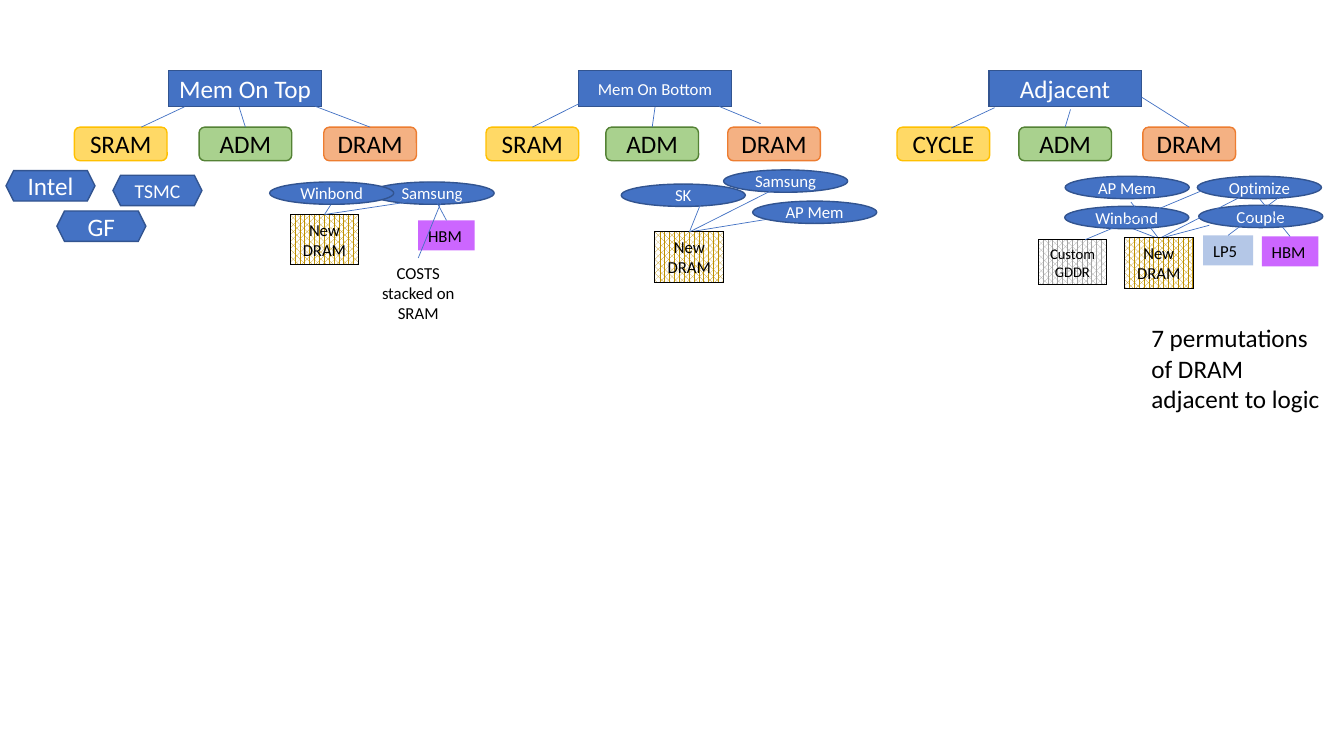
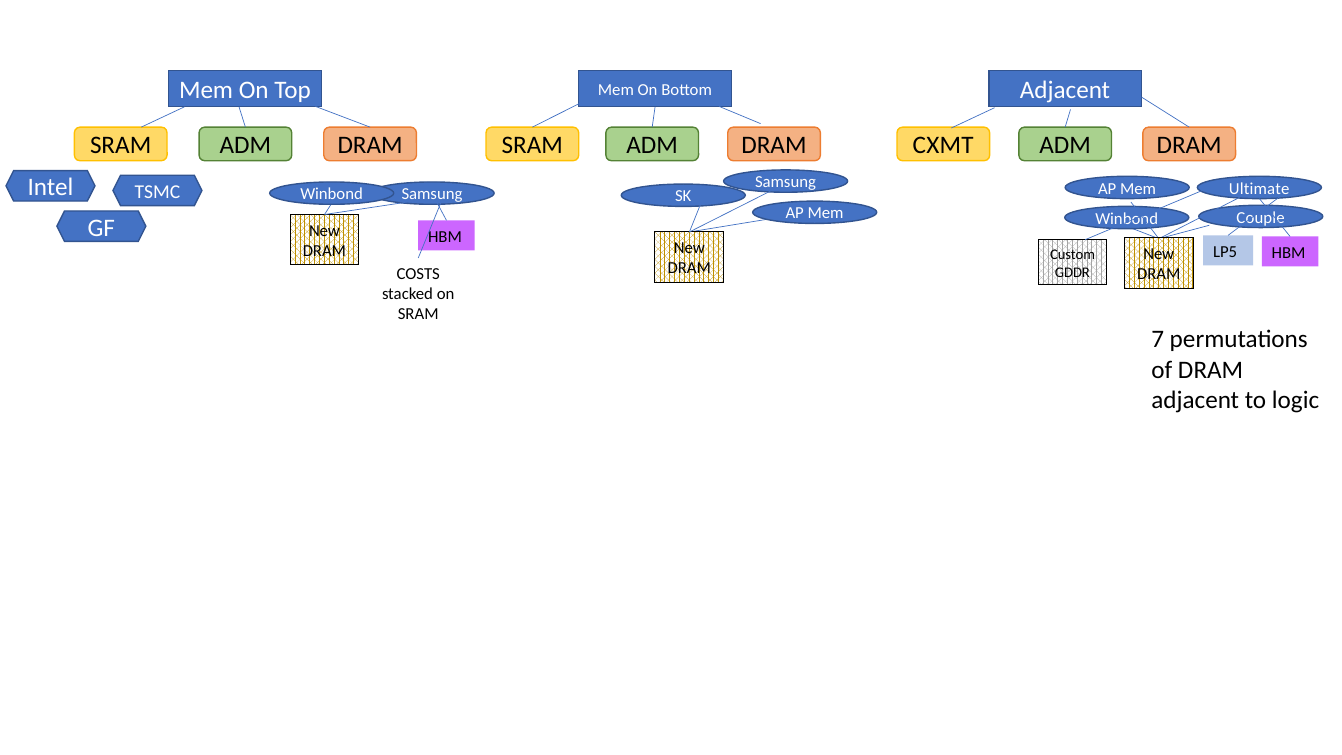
CYCLE: CYCLE -> CXMT (943, 146)
Optimize: Optimize -> Ultimate (1259, 189)
